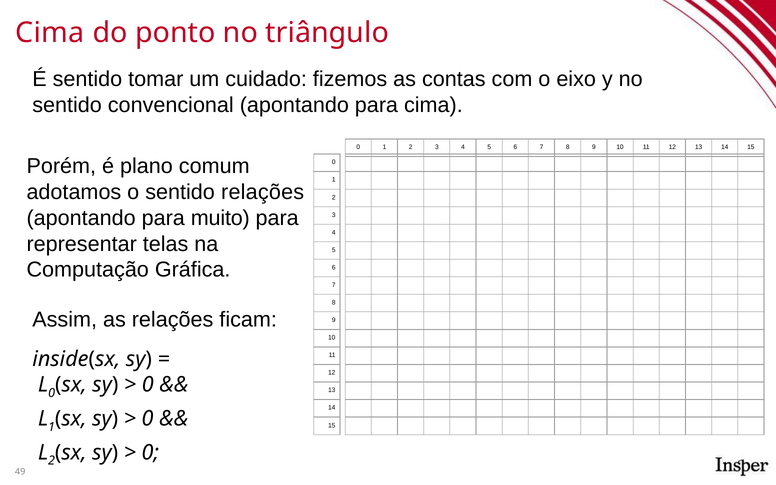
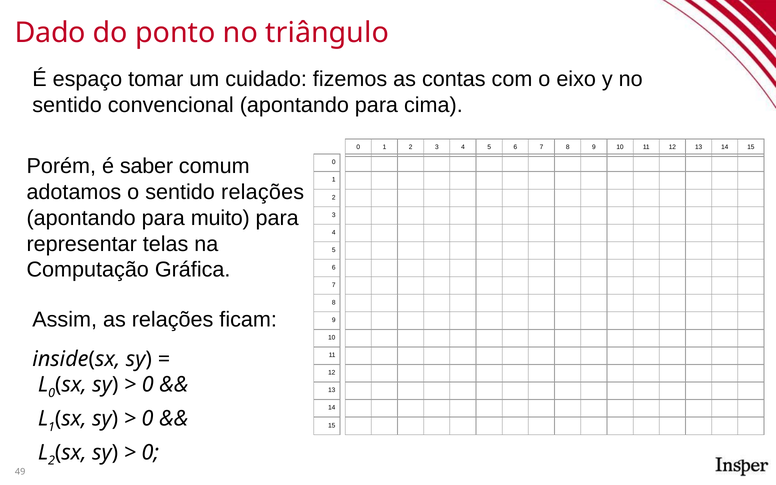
Cima: Cima -> Dado (50, 33)
É sentido: sentido -> espaço (87, 79)
plano: plano -> saber (147, 166)
